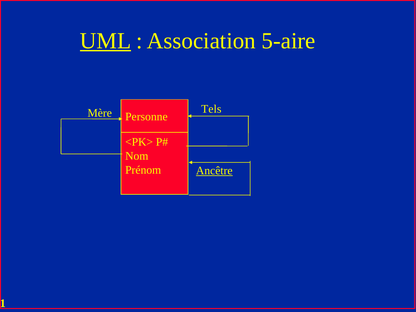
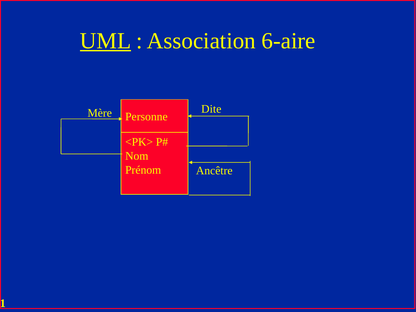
5-aire: 5-aire -> 6-aire (288, 41)
Tels: Tels -> Dite (211, 109)
Ancêtre underline: present -> none (214, 171)
